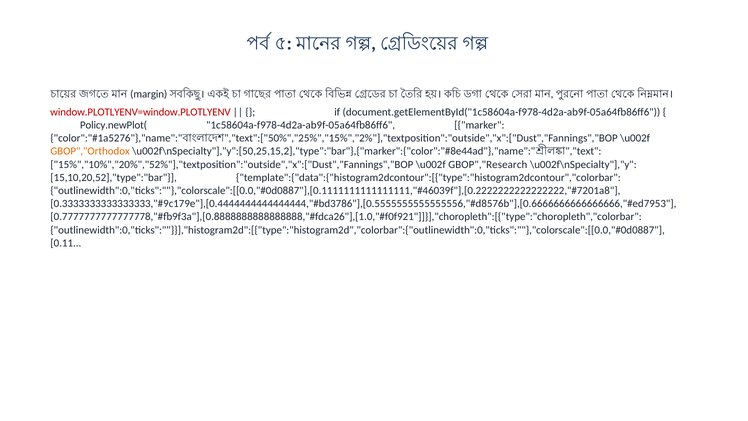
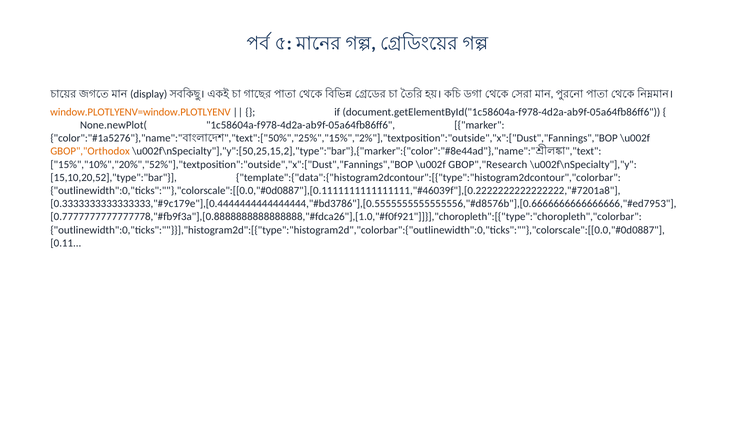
margin: margin -> display (149, 94)
window.PLOTLYENV=window.PLOTLYENV colour: red -> orange (140, 112)
Policy.newPlot(: Policy.newPlot( -> None.newPlot( (113, 125)
